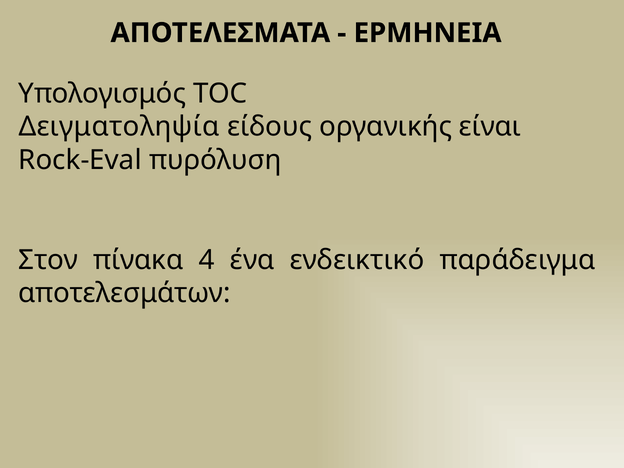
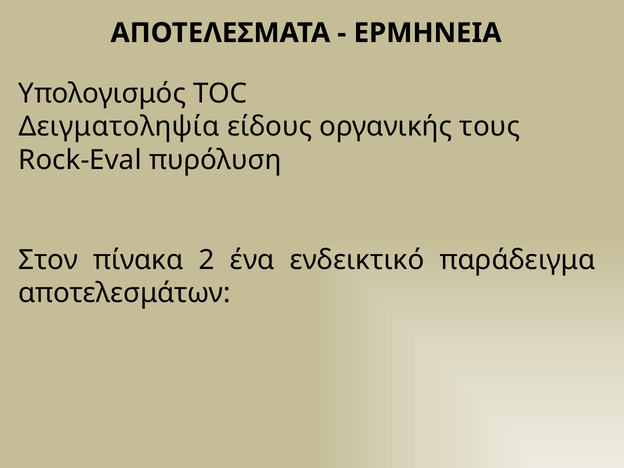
είναι: είναι -> τους (490, 127)
4: 4 -> 2 (207, 260)
